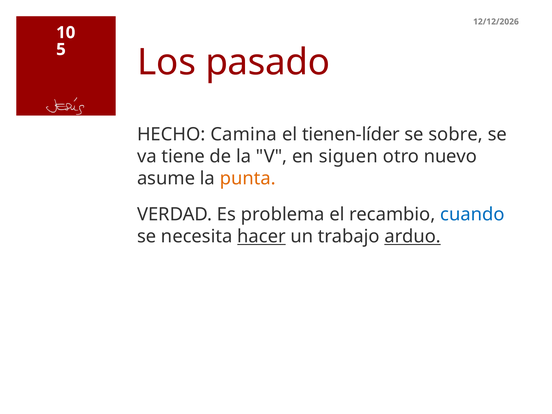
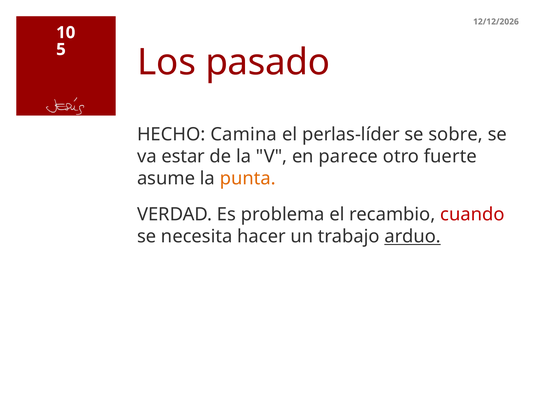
tienen-líder: tienen-líder -> perlas-líder (351, 134)
tiene: tiene -> estar (183, 157)
siguen: siguen -> parece (348, 157)
nuevo: nuevo -> fuerte (450, 157)
cuando colour: blue -> red (472, 214)
hacer underline: present -> none (261, 237)
